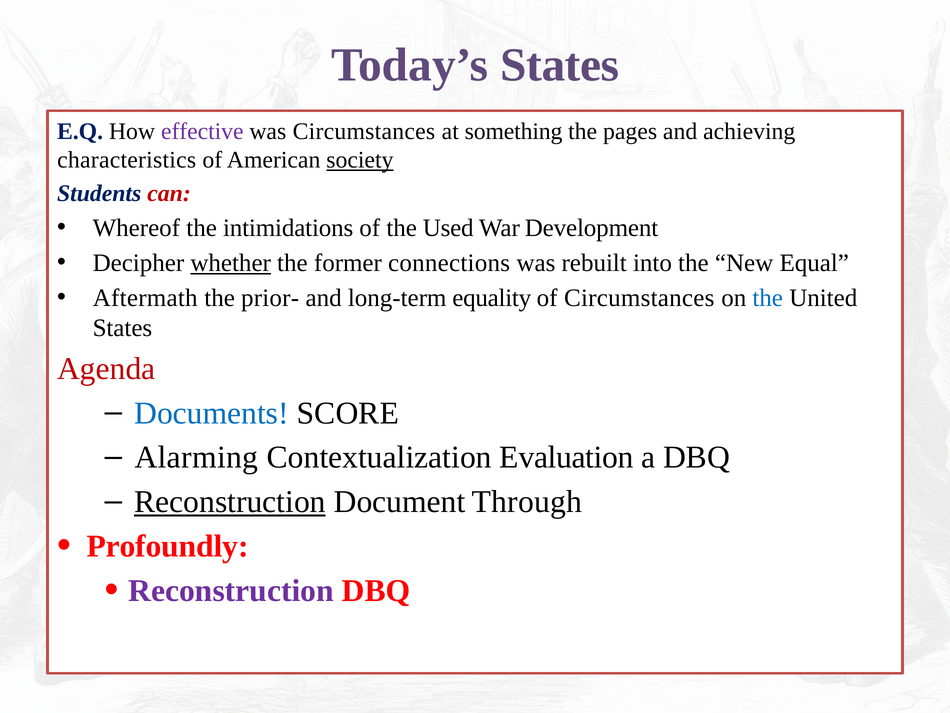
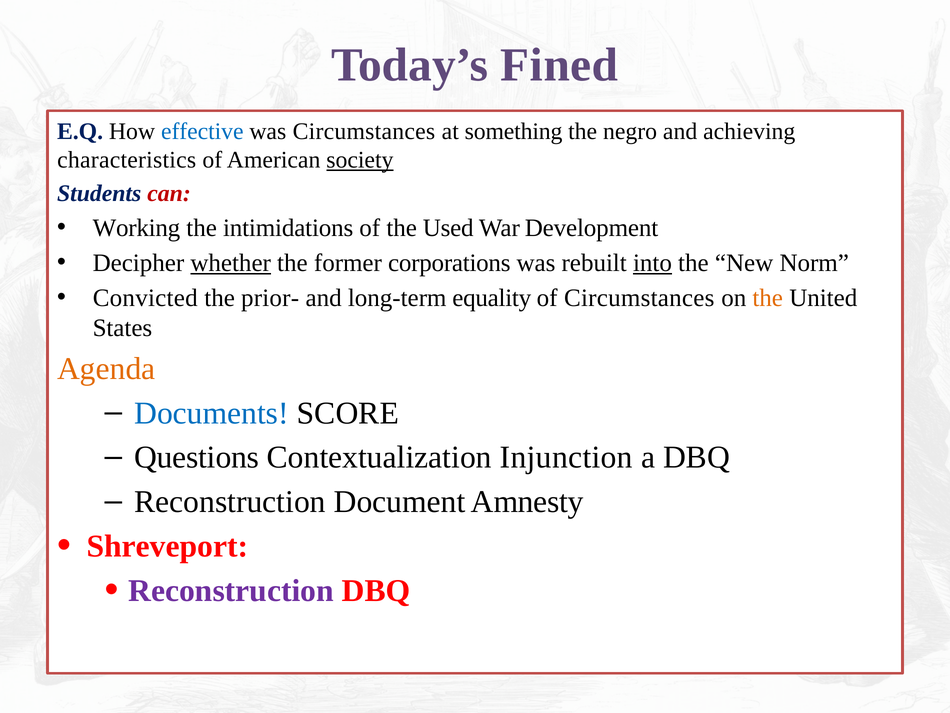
Today’s States: States -> Fined (559, 65)
effective colour: purple -> blue (202, 131)
pages: pages -> negro (630, 131)
Whereof: Whereof -> Working (136, 228)
connections: connections -> corporations (449, 263)
into underline: none -> present (652, 263)
Equal: Equal -> Norm (814, 263)
Aftermath: Aftermath -> Convicted (145, 298)
the colour: blue -> orange (768, 298)
Agenda colour: red -> orange (106, 369)
Alarming: Alarming -> Questions (197, 457)
Evaluation: Evaluation -> Injunction (566, 457)
Reconstruction underline: present -> none (230, 501)
Through: Through -> Amnesty (527, 501)
Profoundly: Profoundly -> Shreveport (168, 546)
